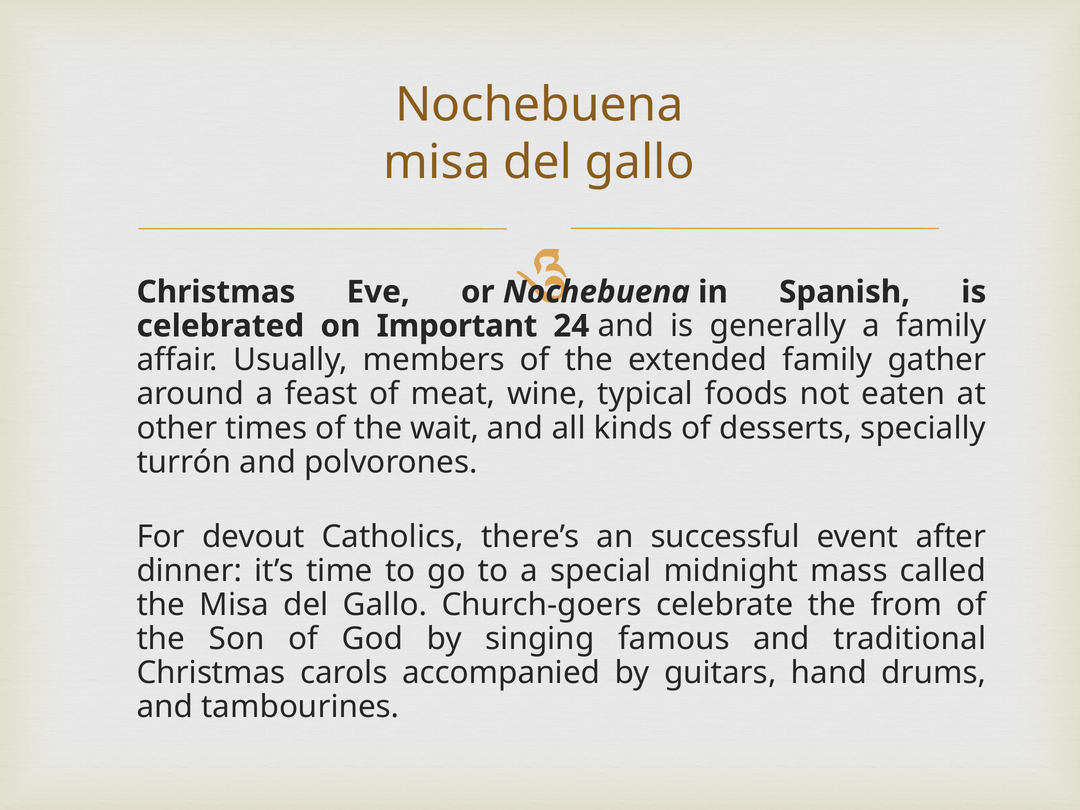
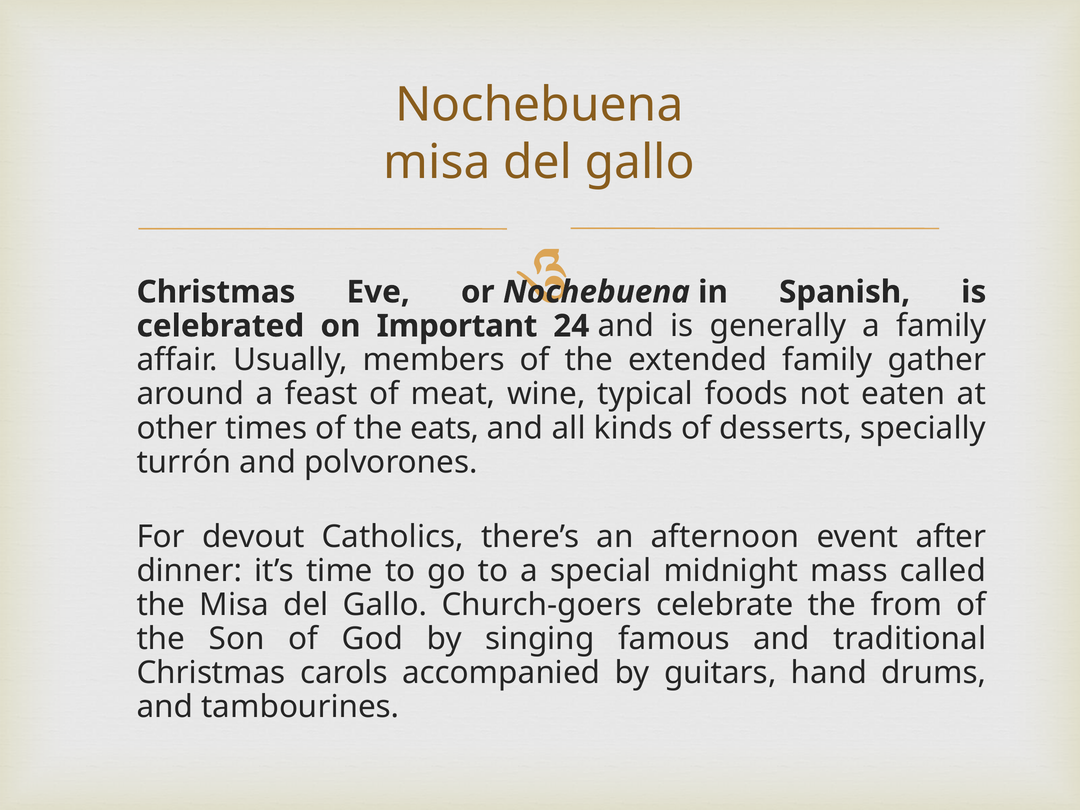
wait: wait -> eats (445, 428)
successful: successful -> afternoon (725, 537)
